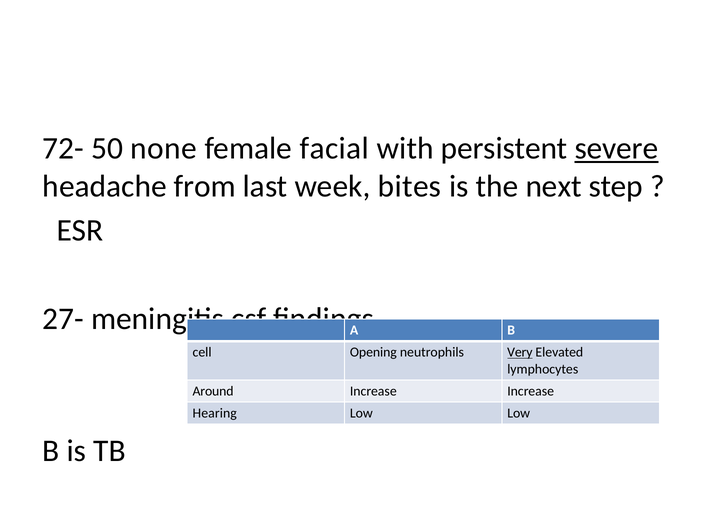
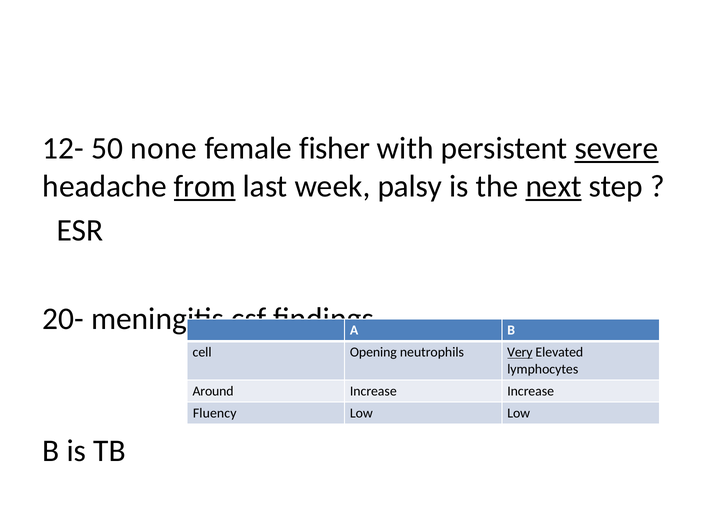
72-: 72- -> 12- (63, 149)
facial: facial -> fisher (335, 149)
from underline: none -> present (205, 186)
bites: bites -> palsy (410, 186)
next underline: none -> present (554, 186)
27-: 27- -> 20- (63, 319)
Hearing: Hearing -> Fluency (215, 413)
